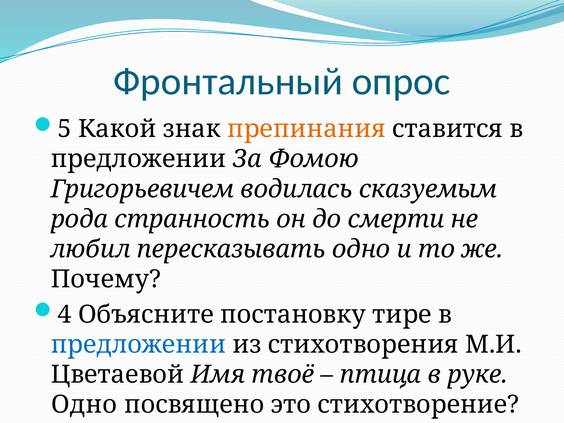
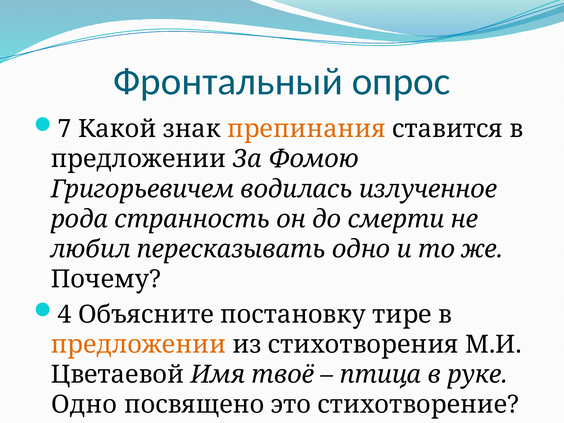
5: 5 -> 7 (65, 129)
сказуемым: сказуемым -> излученное (428, 189)
предложении colour: blue -> orange (138, 345)
